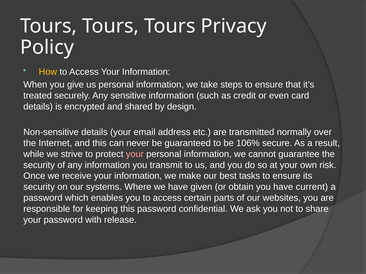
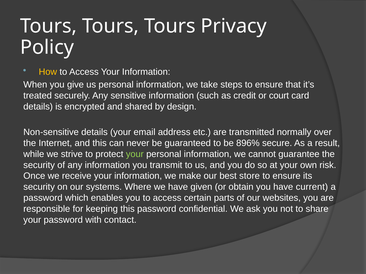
even: even -> court (279, 96)
106%: 106% -> 896% (248, 143)
your colour: pink -> light green (135, 154)
tasks: tasks -> store (250, 176)
release: release -> contact (120, 220)
